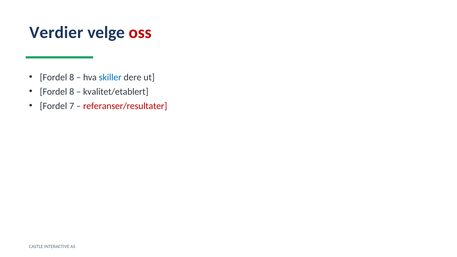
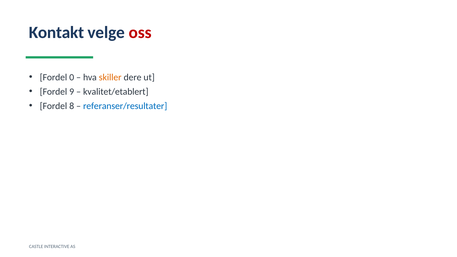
Verdier: Verdier -> Kontakt (56, 33)
8: 8 -> 0 (72, 77)
skiller colour: blue -> orange (110, 77)
8: 8 -> 9 (72, 92)
7: 7 -> 8 (72, 106)
referanser/resultater colour: red -> blue (125, 106)
